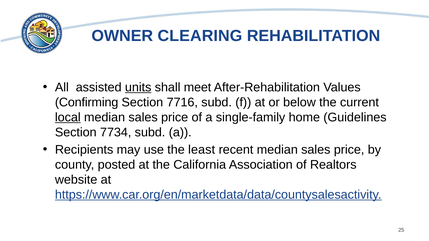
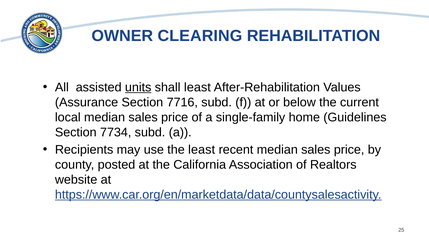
shall meet: meet -> least (197, 88)
Confirming: Confirming -> Assurance (87, 103)
local underline: present -> none (68, 117)
